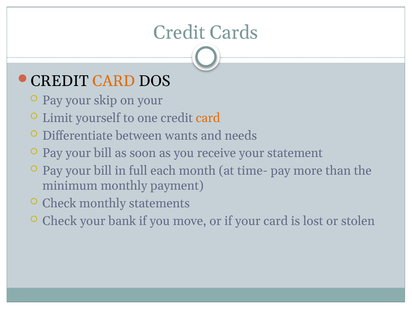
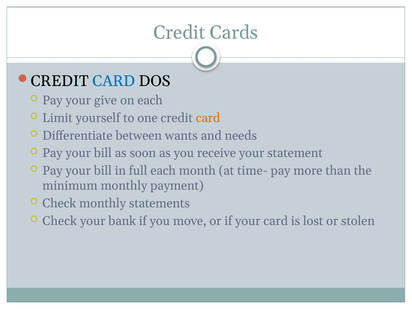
CARD colour: orange -> blue (114, 81)
skip: skip -> give (105, 100)
on your: your -> each (150, 100)
